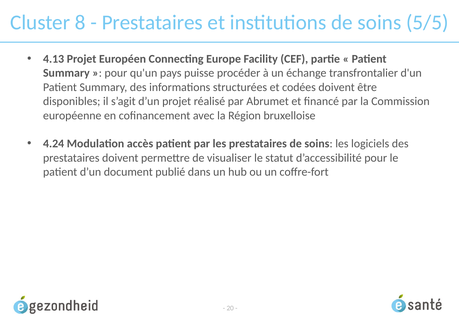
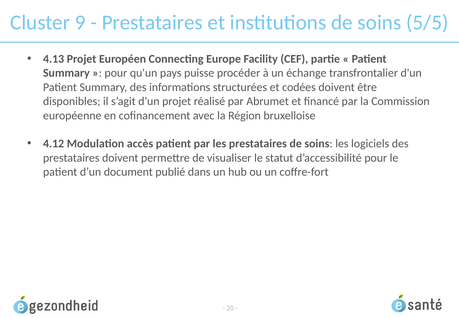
8: 8 -> 9 (80, 23)
4.24: 4.24 -> 4.12 (54, 144)
